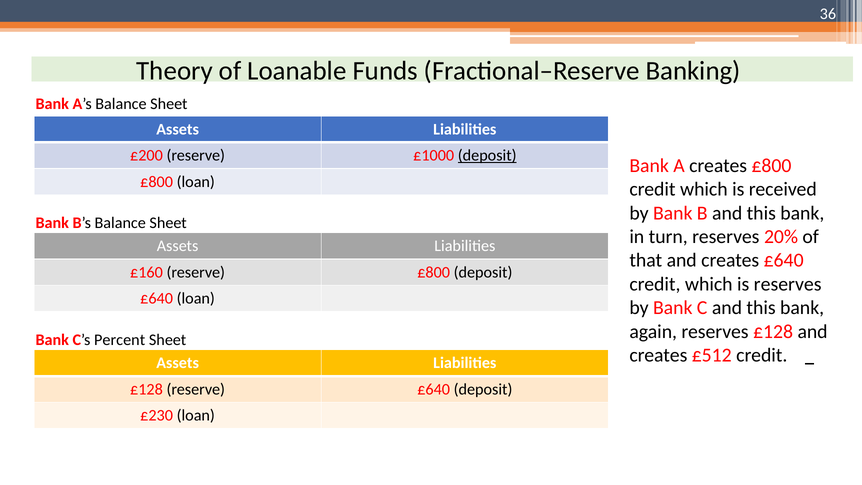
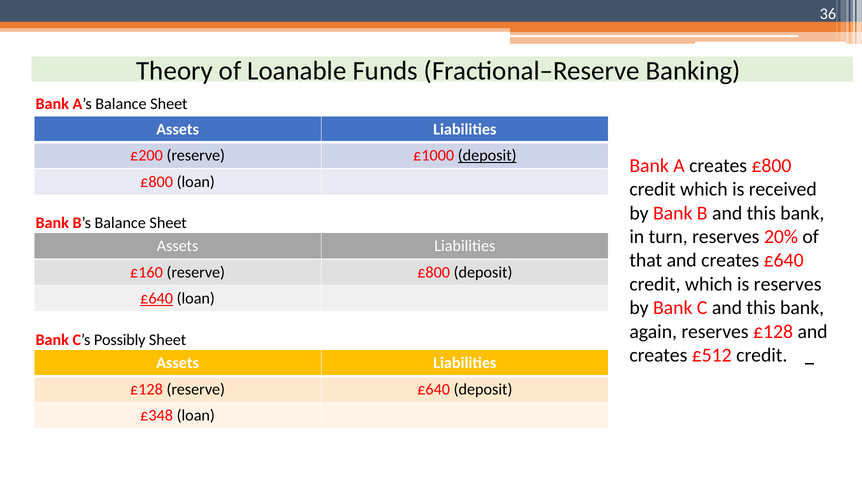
£640 underline: none -> present (157, 298)
Percent: Percent -> Possibly (120, 340)
£230: £230 -> £348 (157, 415)
